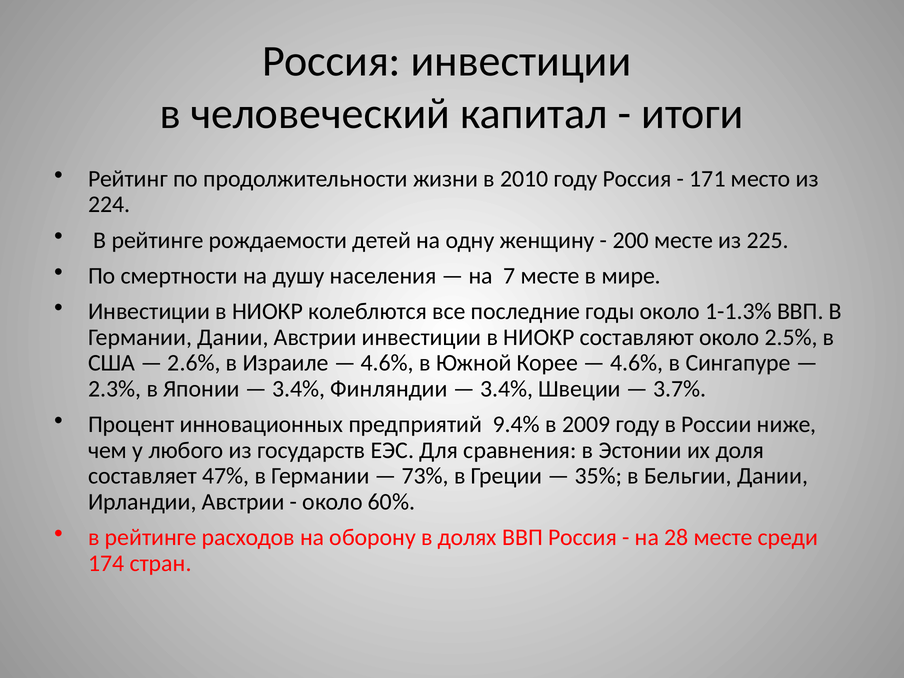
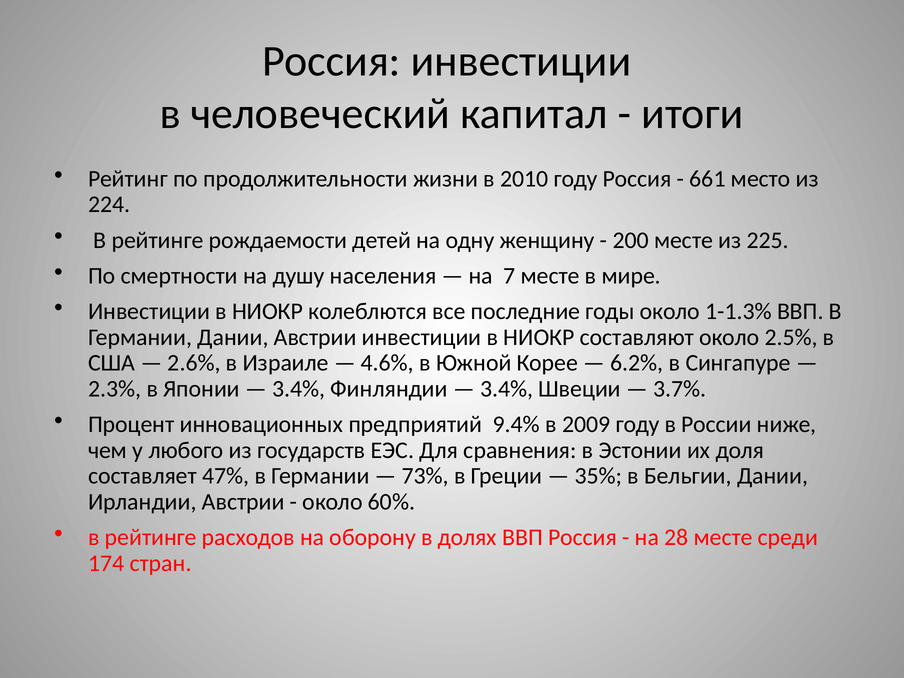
171: 171 -> 661 (707, 179)
4.6%: 4.6% -> 6.2% (637, 363)
